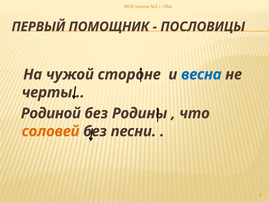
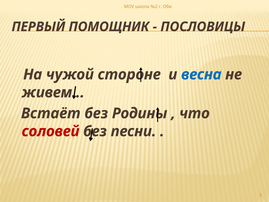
черты: черты -> живем (47, 92)
Родиной: Родиной -> Встаёт (51, 113)
соловей colour: orange -> red (51, 131)
